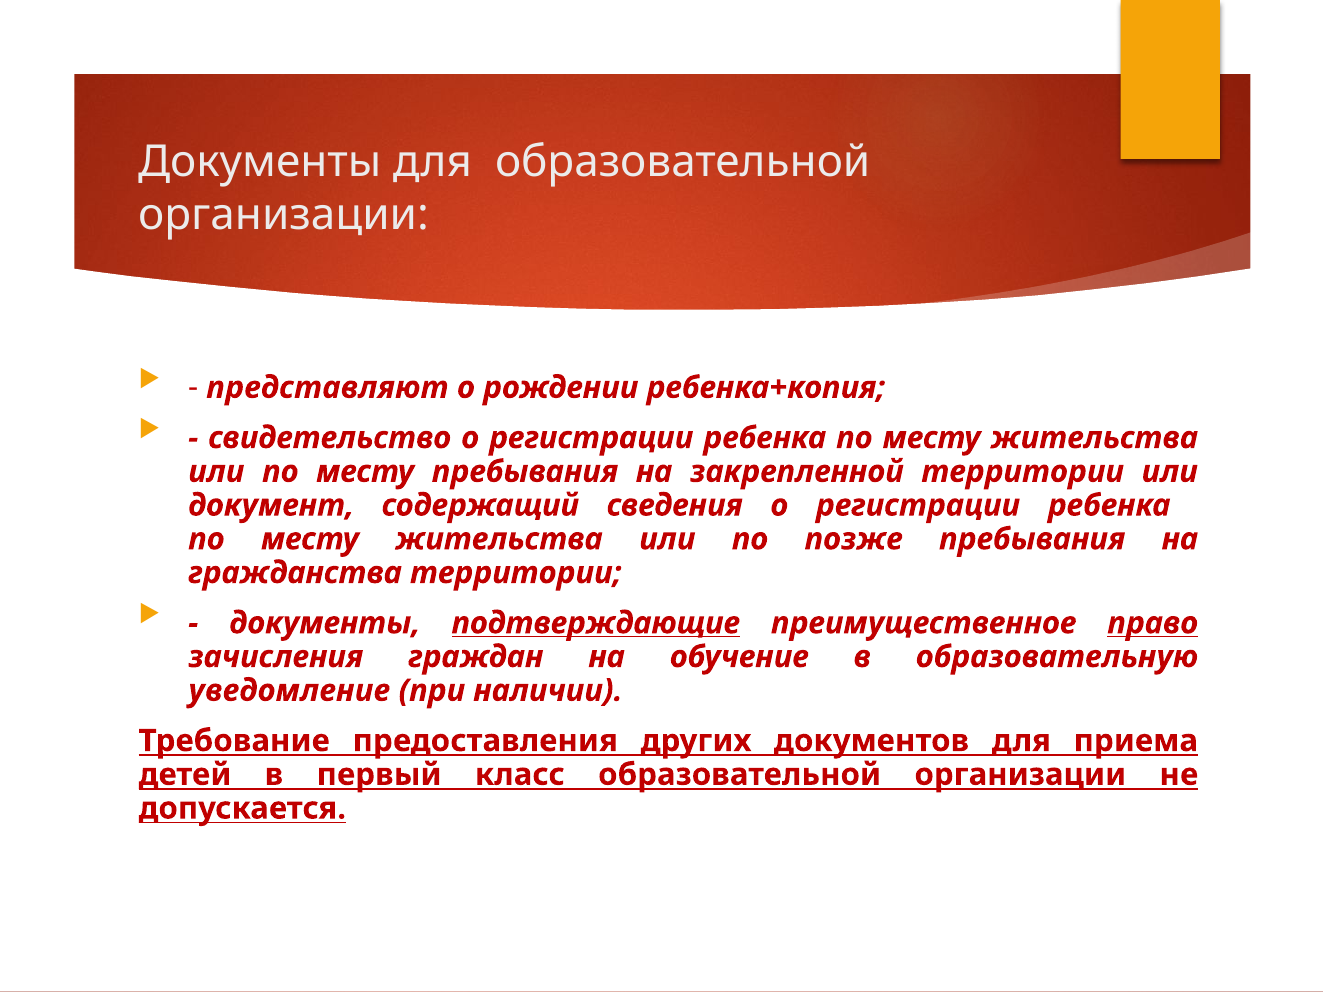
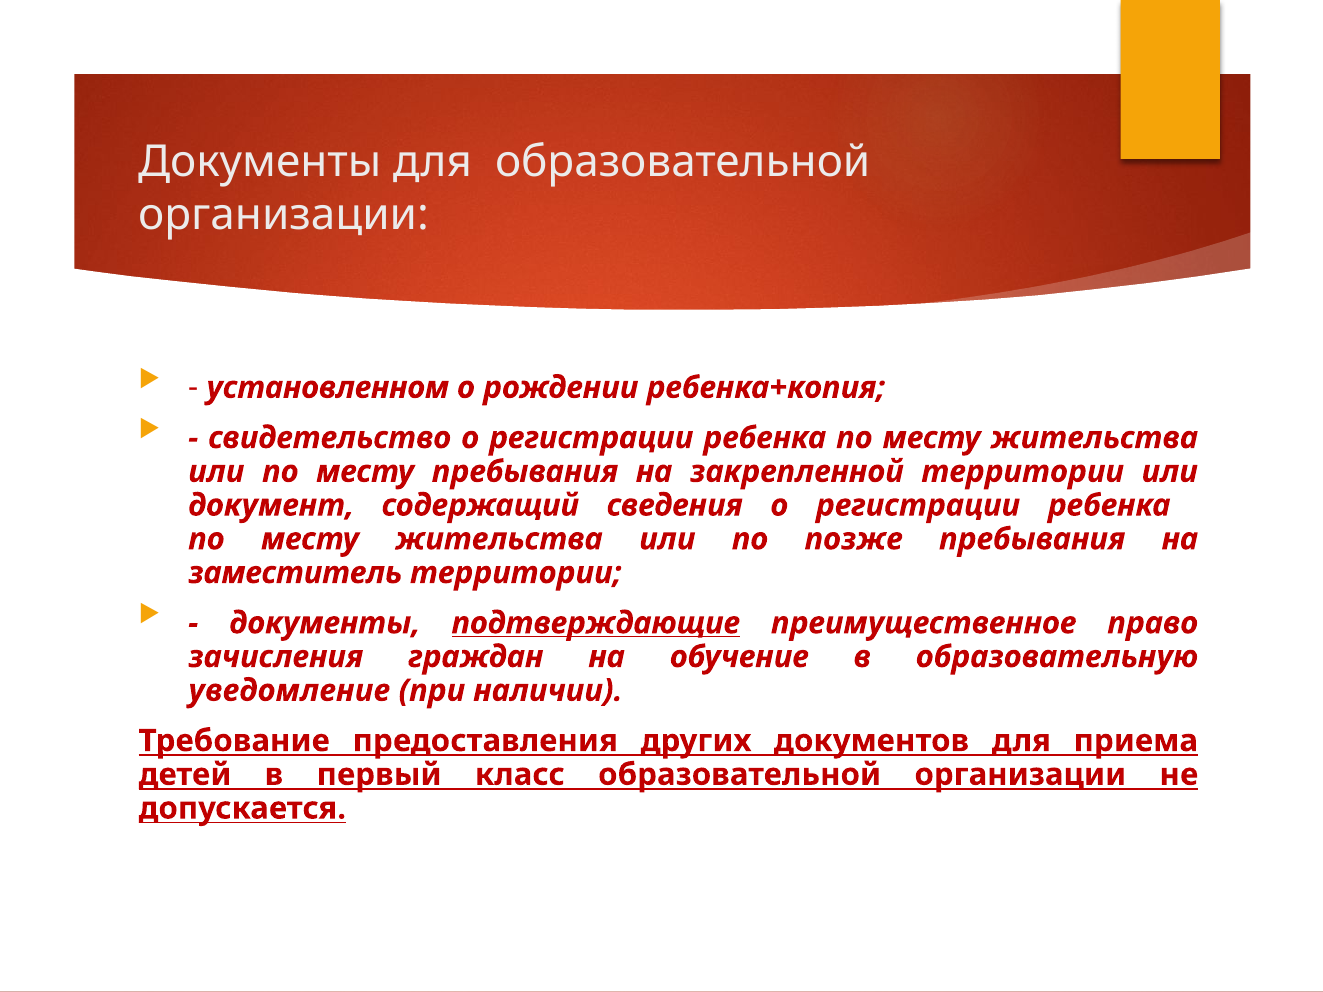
представляют: представляют -> установленном (328, 388)
гражданства: гражданства -> заместитель (295, 573)
право underline: present -> none (1153, 623)
